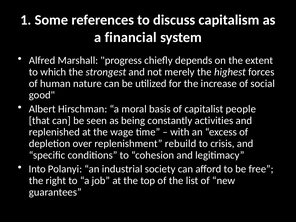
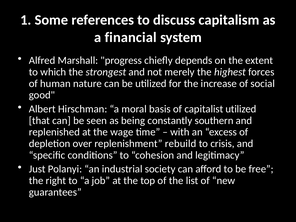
capitalist people: people -> utilized (241, 109)
activities: activities -> southern (214, 120)
Into: Into -> Just (37, 169)
